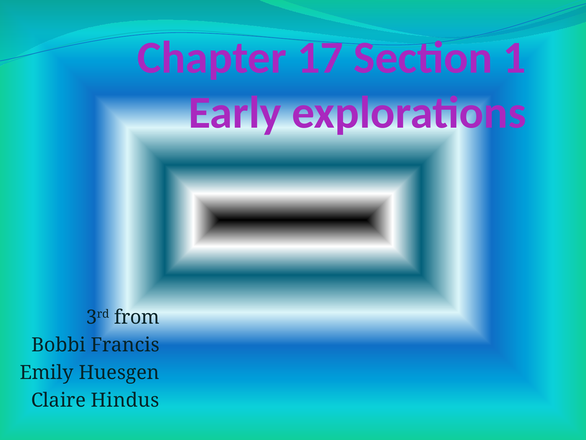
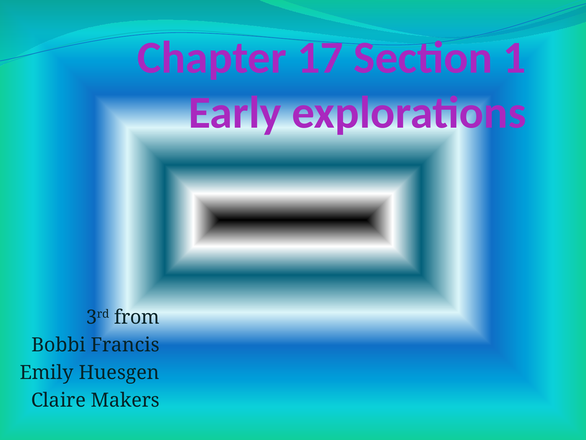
Hindus: Hindus -> Makers (125, 400)
